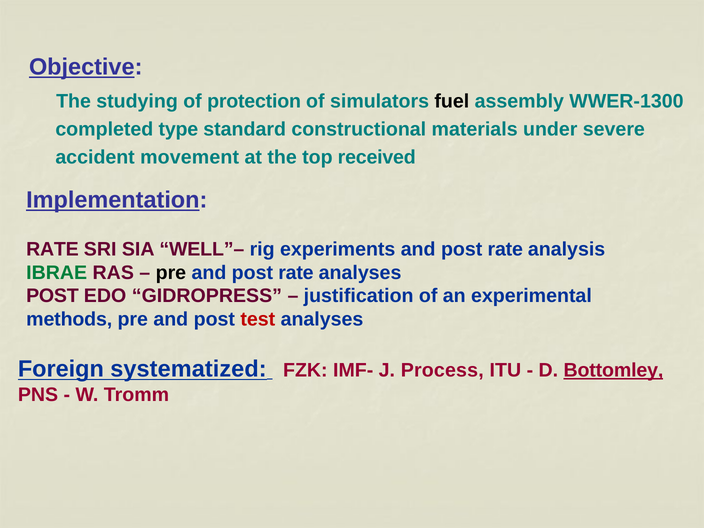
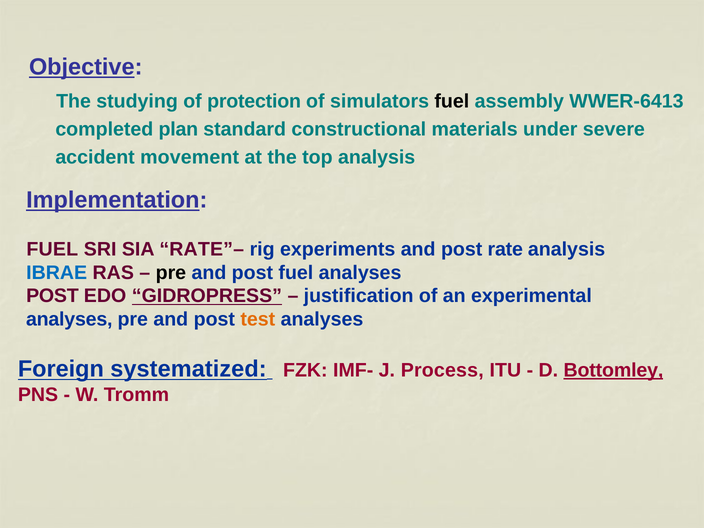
WWER-1300: WWER-1300 -> WWER-6413 (626, 101)
type: type -> plan (178, 129)
top received: received -> analysis (377, 157)
RATE: RATE -> FUEL (52, 249)
WELL”–: WELL”– -> RATE”– (202, 249)
IBRAE colour: green -> blue (57, 273)
rate: rate -> fuel (296, 273)
GIDROPRESS underline: none -> present (207, 296)
methods: methods -> analyses (69, 320)
test colour: red -> orange (258, 320)
